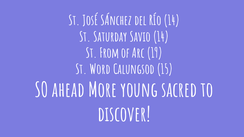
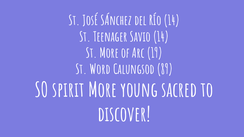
Saturday: Saturday -> Teenager (110, 37)
St From: From -> More (109, 53)
15: 15 -> 89 (165, 70)
ahead: ahead -> spirit (68, 90)
